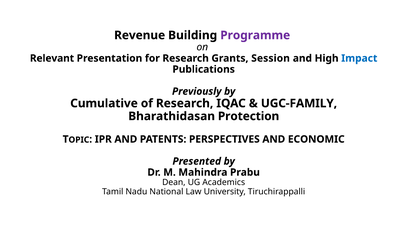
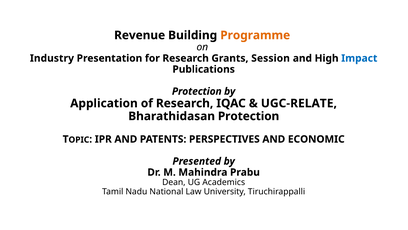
Programme colour: purple -> orange (255, 35)
Relevant: Relevant -> Industry (52, 58)
Previously: Previously -> Protection (197, 91)
Cumulative: Cumulative -> Application (104, 103)
UGC-FAMILY: UGC-FAMILY -> UGC-RELATE (299, 103)
